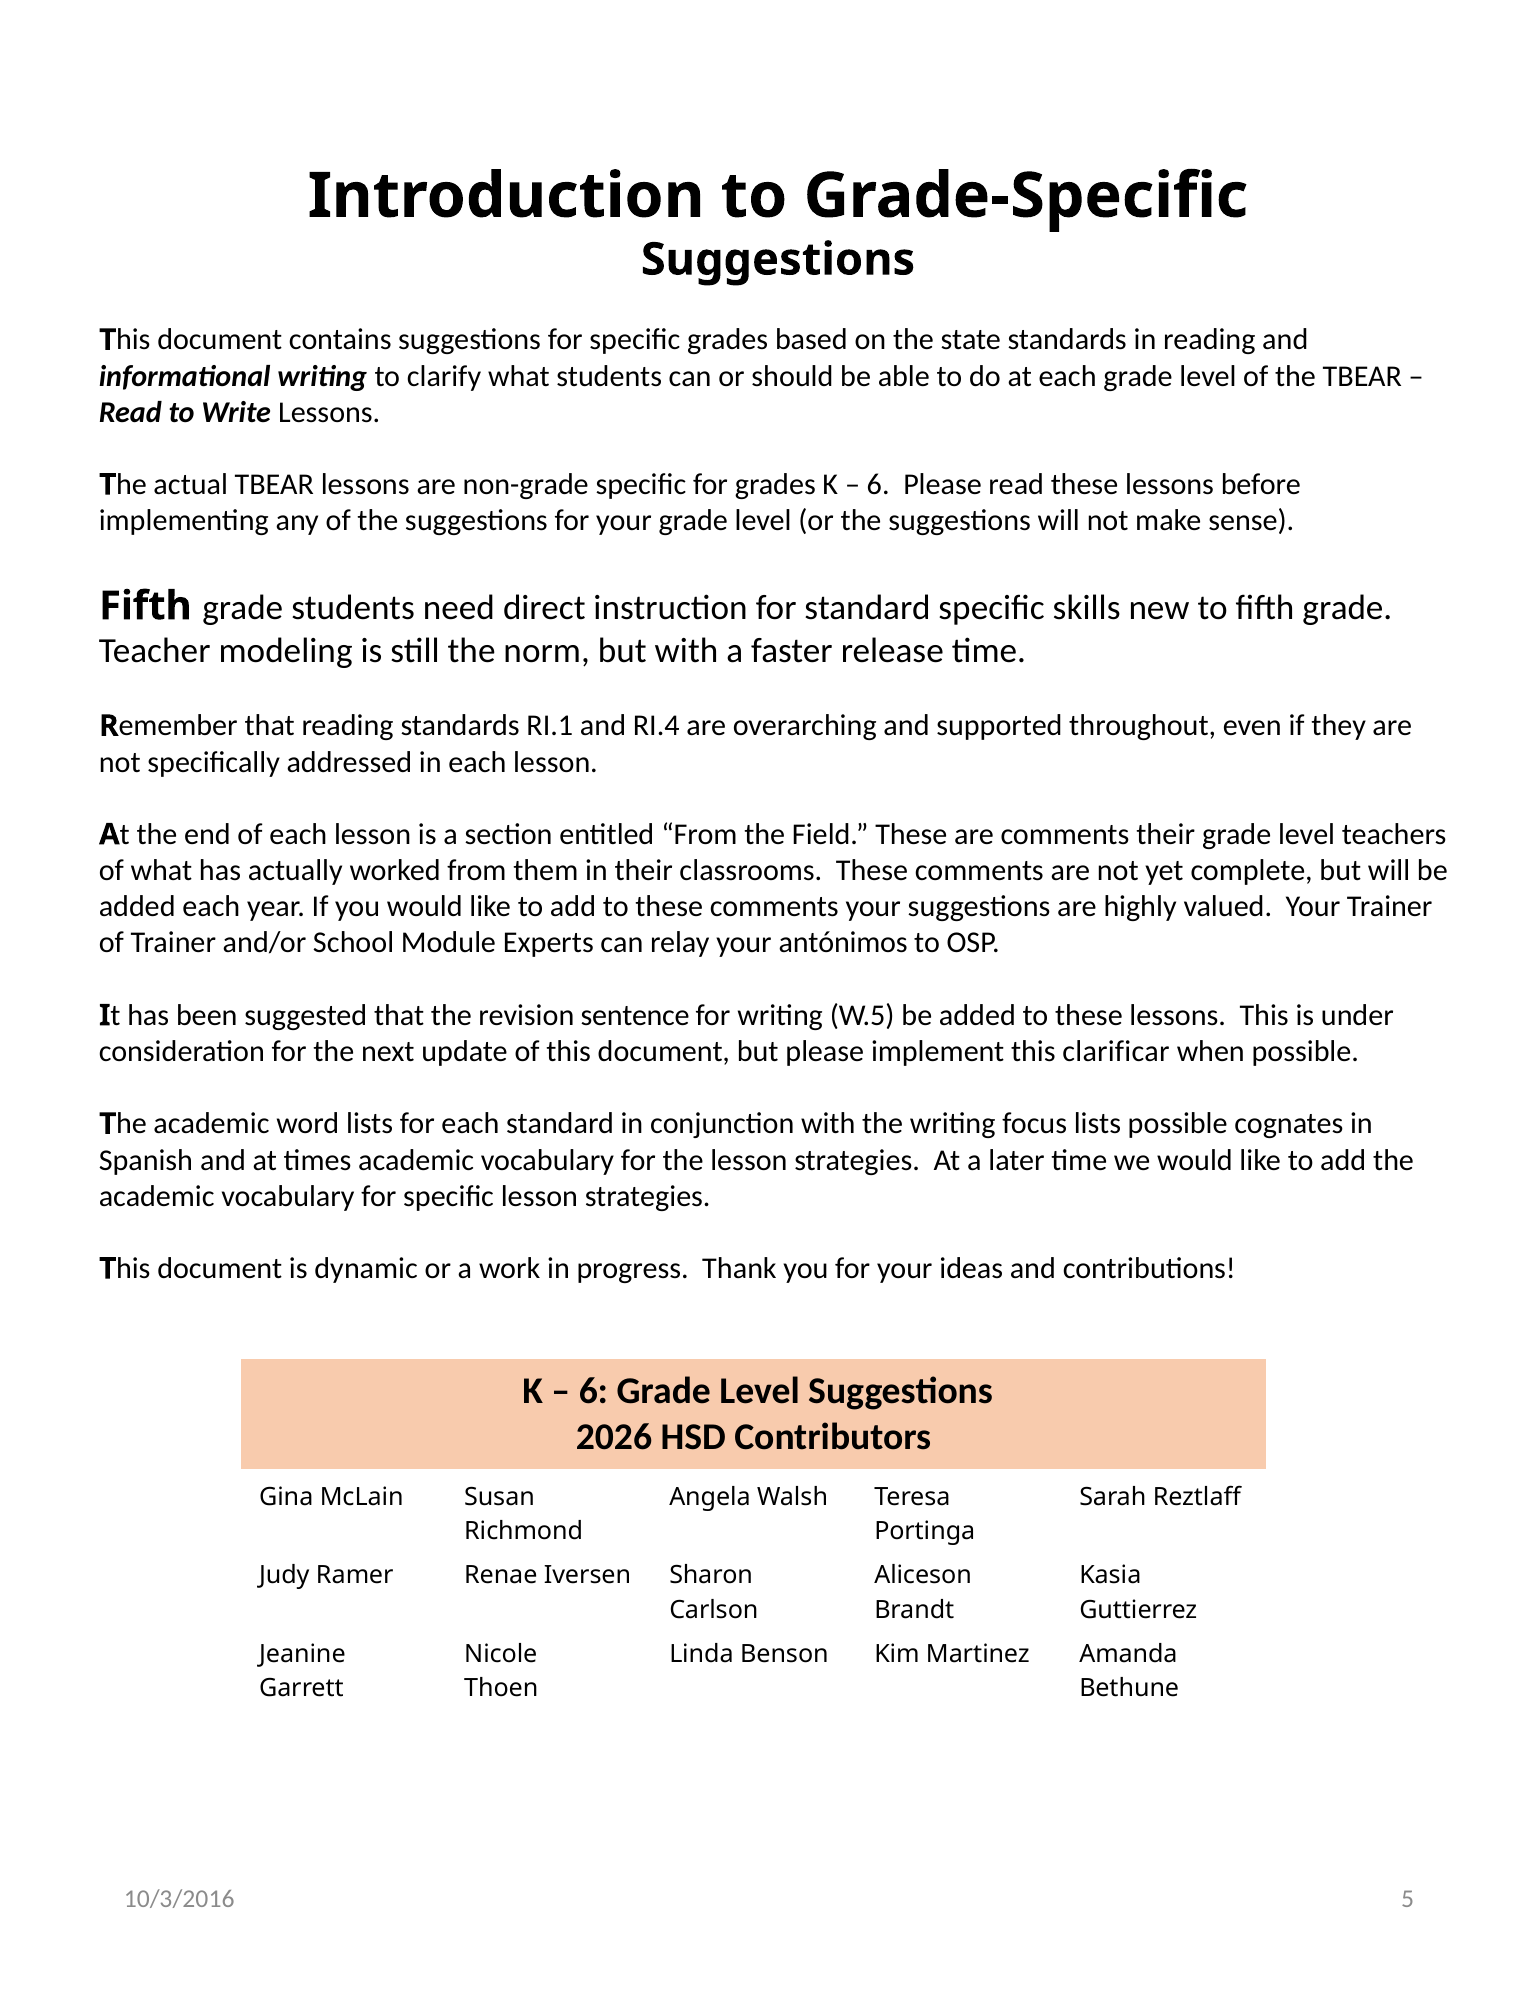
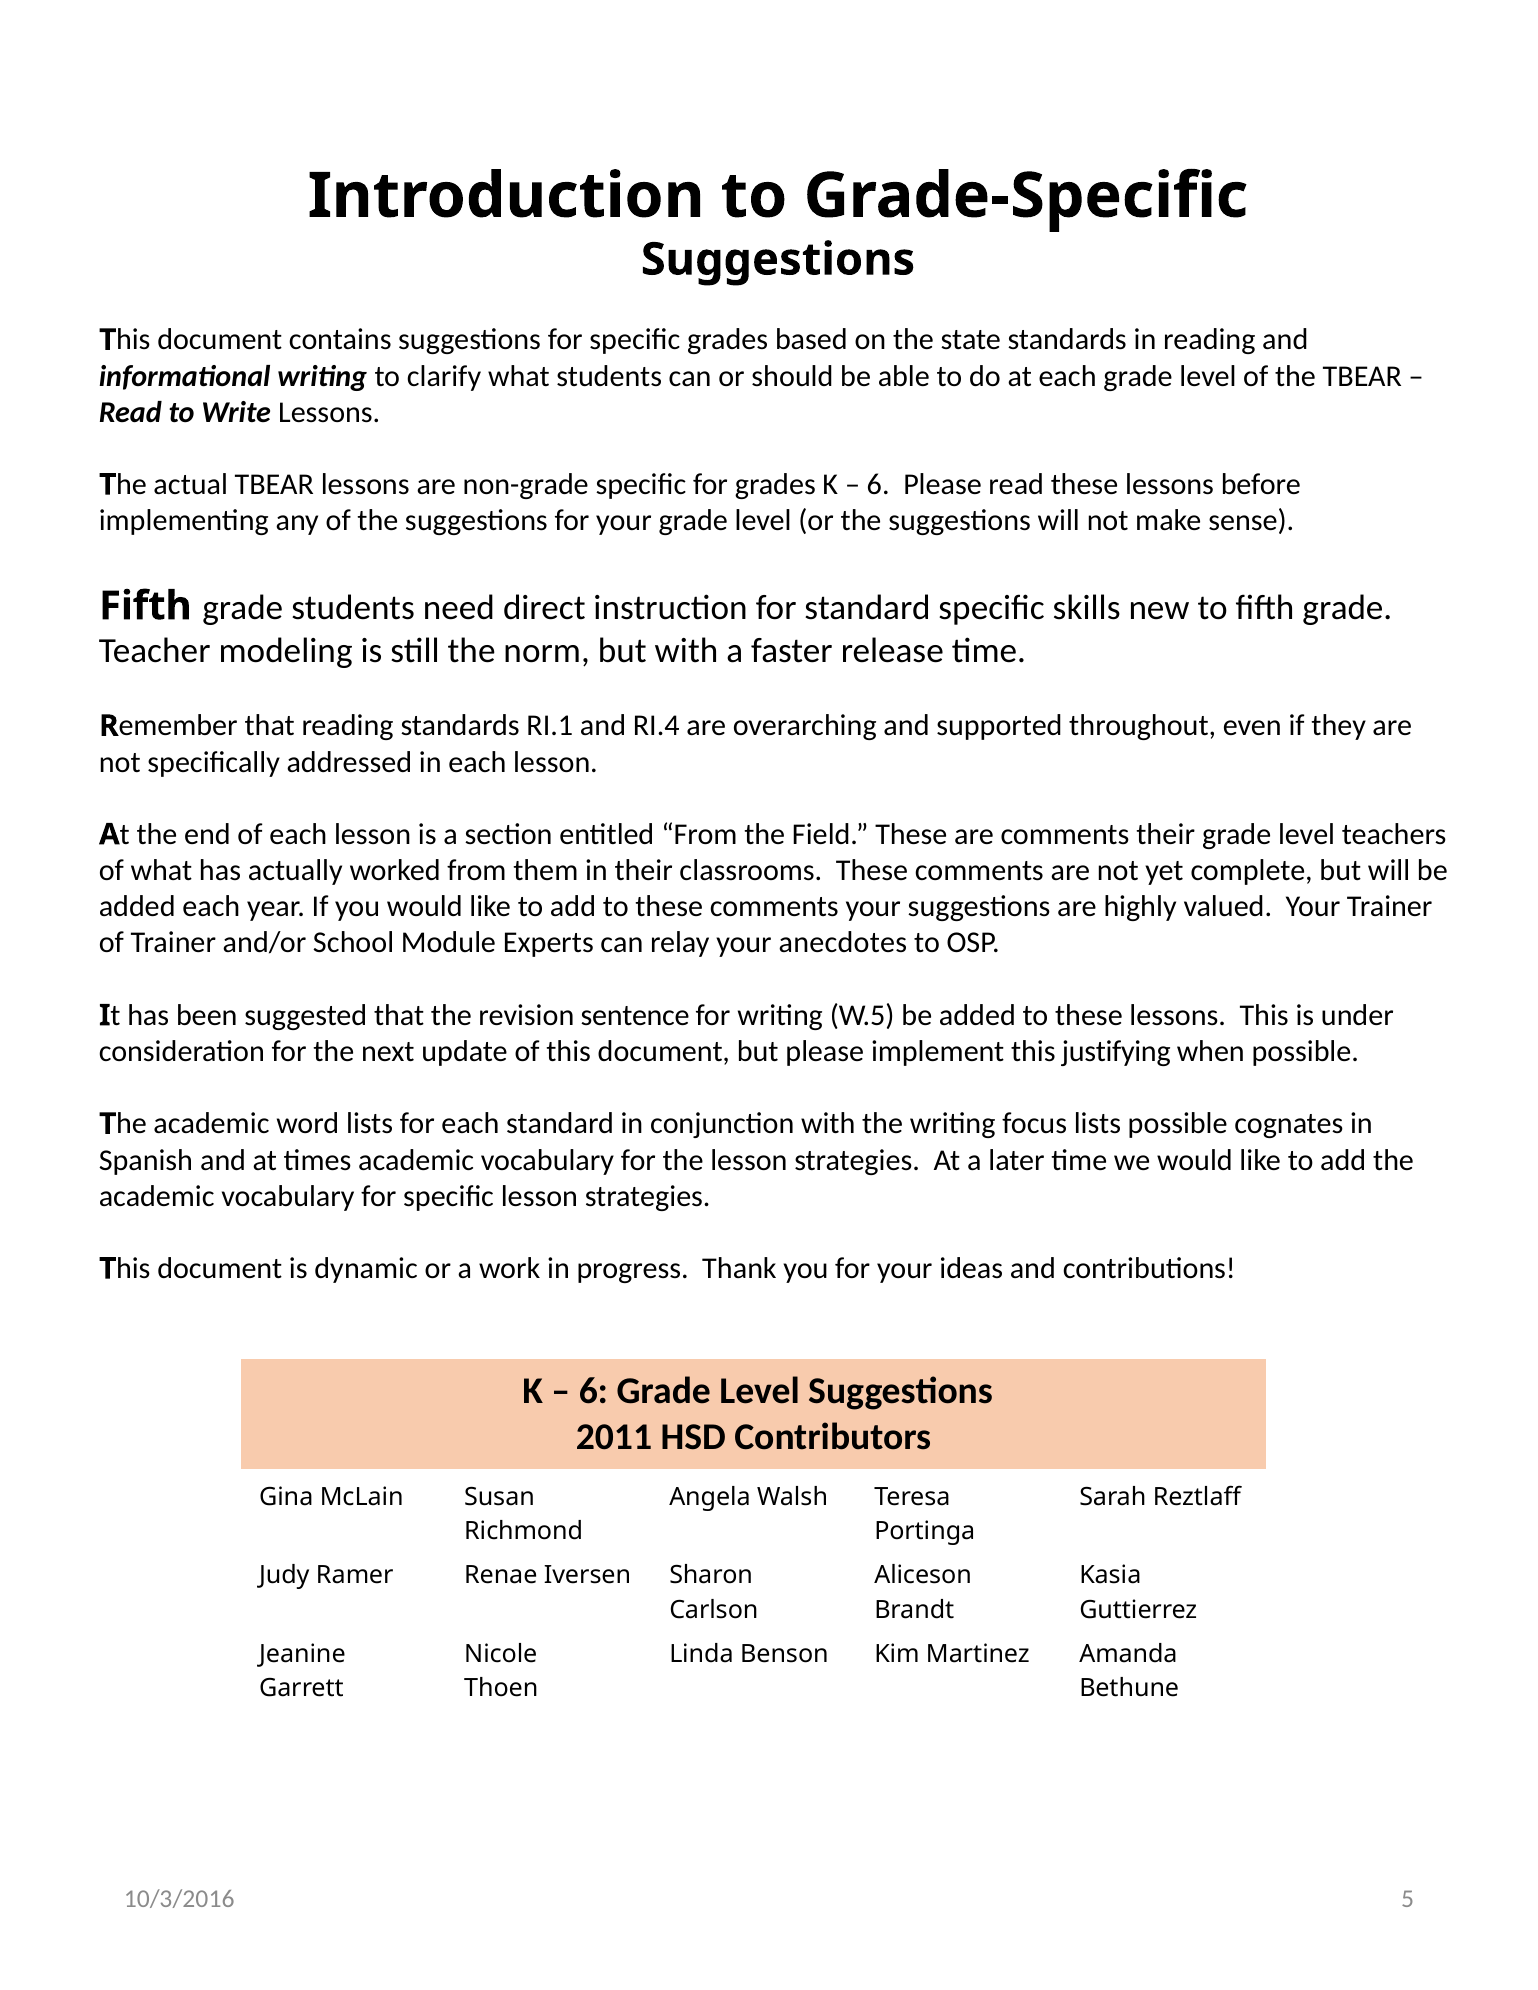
antónimos: antónimos -> anecdotes (843, 943)
clarificar: clarificar -> justifying (1116, 1052)
2026: 2026 -> 2011 (614, 1438)
